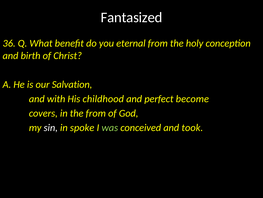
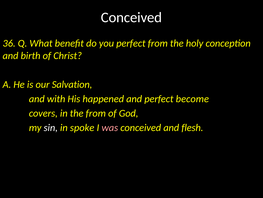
Fantasized: Fantasized -> Conceived (131, 17)
you eternal: eternal -> perfect (131, 43)
childhood: childhood -> happened (103, 99)
was colour: light green -> pink (110, 127)
took: took -> flesh (192, 127)
